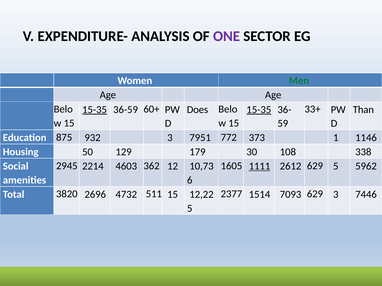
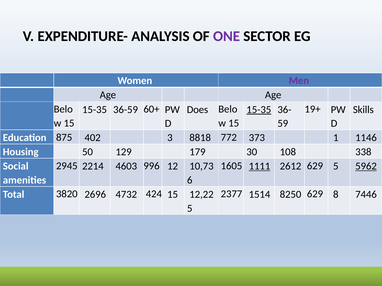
Men colour: green -> purple (299, 81)
33+: 33+ -> 19+ (313, 109)
15-35 underline: present -> none (95, 110)
Than: Than -> Skills (363, 110)
932: 932 -> 402 (93, 138)
7951: 7951 -> 8818 (200, 138)
362: 362 -> 996 (152, 166)
5962 underline: none -> present (366, 167)
7093: 7093 -> 8250 (291, 195)
629 3: 3 -> 8 (336, 195)
511: 511 -> 424 (154, 194)
